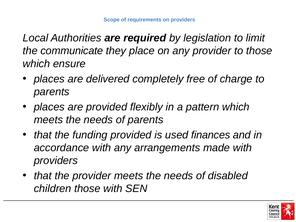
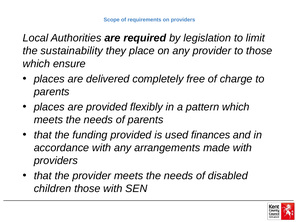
communicate: communicate -> sustainability (72, 51)
